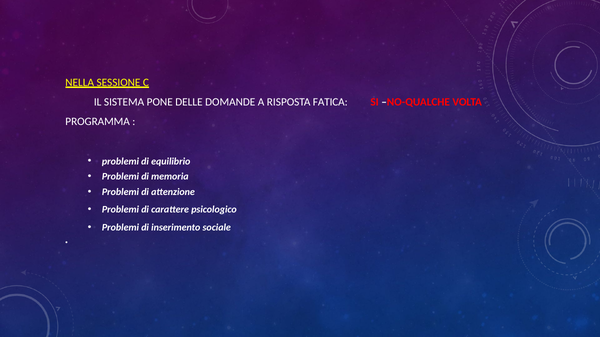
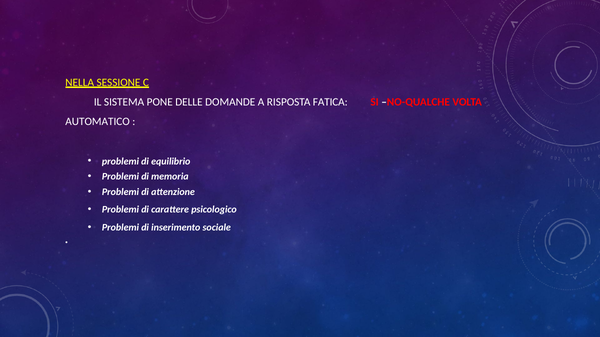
PROGRAMMA: PROGRAMMA -> AUTOMATICO (98, 122)
